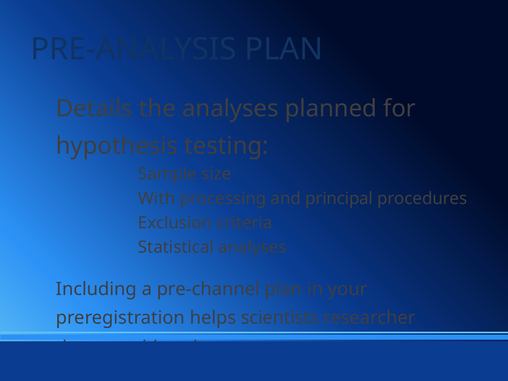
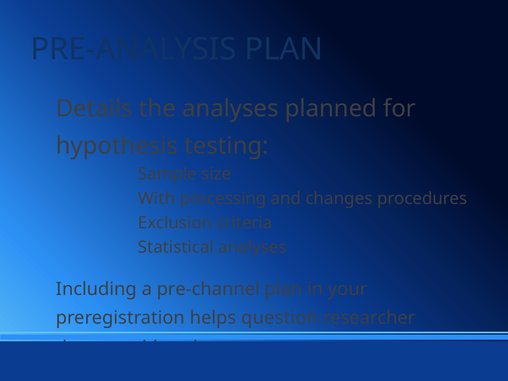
principal: principal -> changes (339, 198)
scientists: scientists -> question (280, 318)
